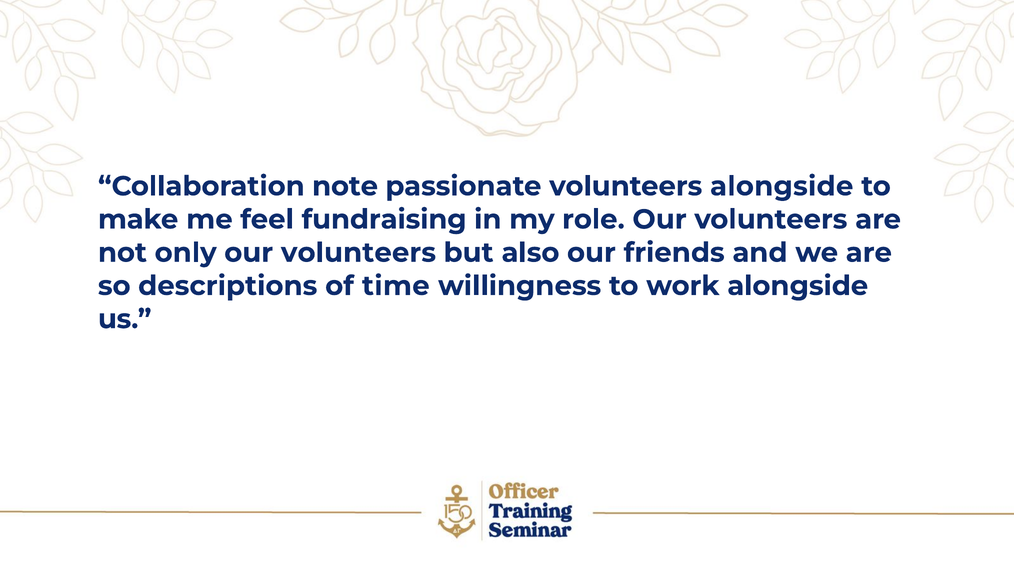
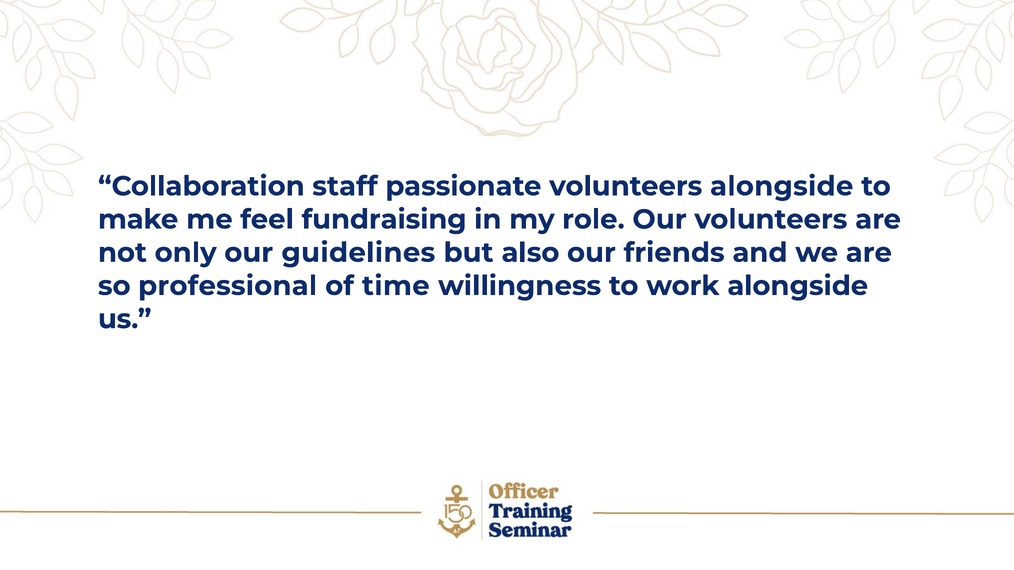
note: note -> staff (345, 186)
only our volunteers: volunteers -> guidelines (358, 253)
descriptions: descriptions -> professional (228, 286)
